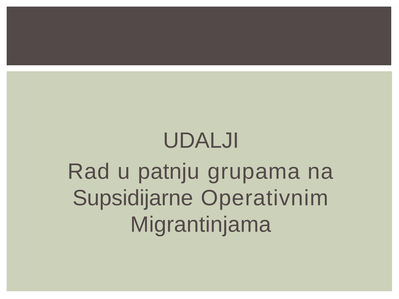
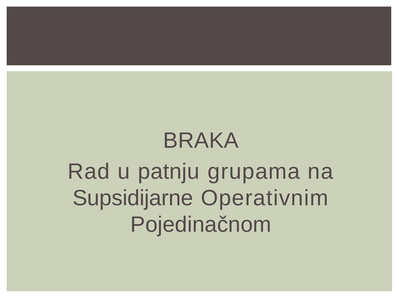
UDALJI: UDALJI -> BRAKA (201, 141)
Migrantinjama: Migrantinjama -> Pojedinačnom (201, 225)
